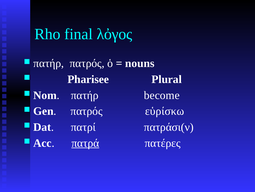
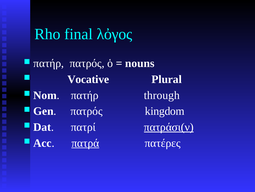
Pharisee: Pharisee -> Vocative (88, 79)
become: become -> through (162, 95)
εὑρίσκω: εὑρίσκω -> kingdom (165, 111)
πατράσι(ν underline: none -> present (169, 127)
